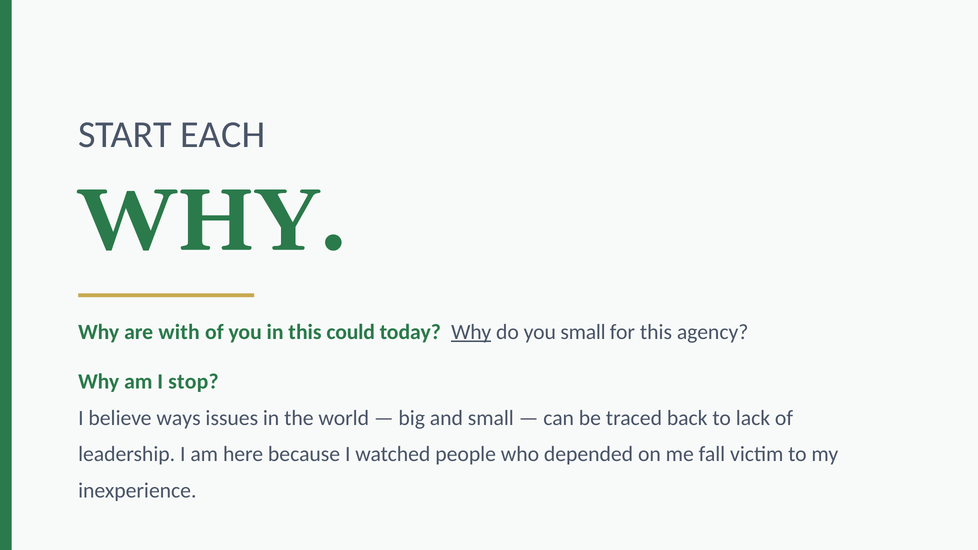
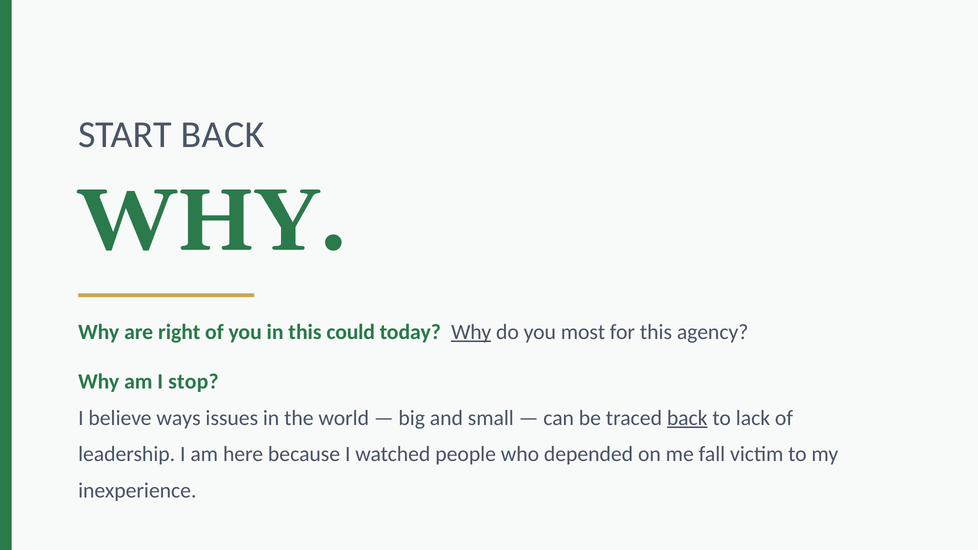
START EACH: EACH -> BACK (223, 135)
with: with -> right (179, 332)
you small: small -> most (583, 332)
back underline: none -> present (687, 418)
